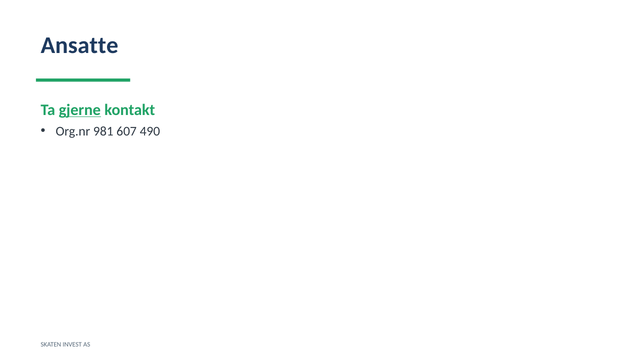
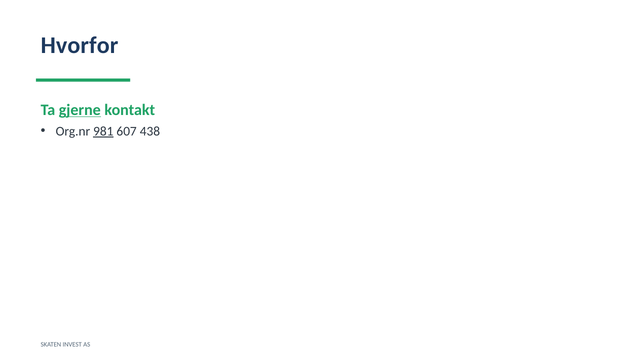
Ansatte: Ansatte -> Hvorfor (79, 46)
981 underline: none -> present (103, 131)
490: 490 -> 438 (150, 131)
